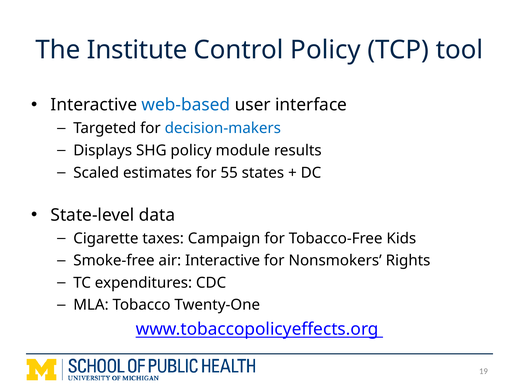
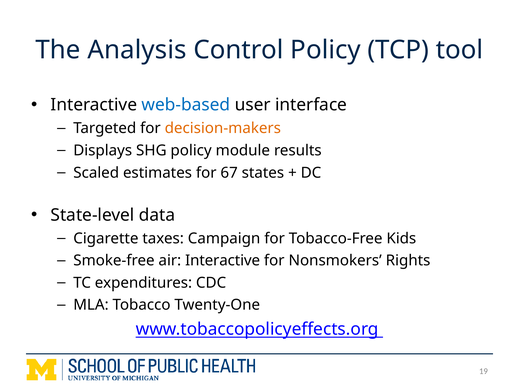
Institute: Institute -> Analysis (137, 50)
decision-makers colour: blue -> orange (223, 128)
55: 55 -> 67 (229, 173)
